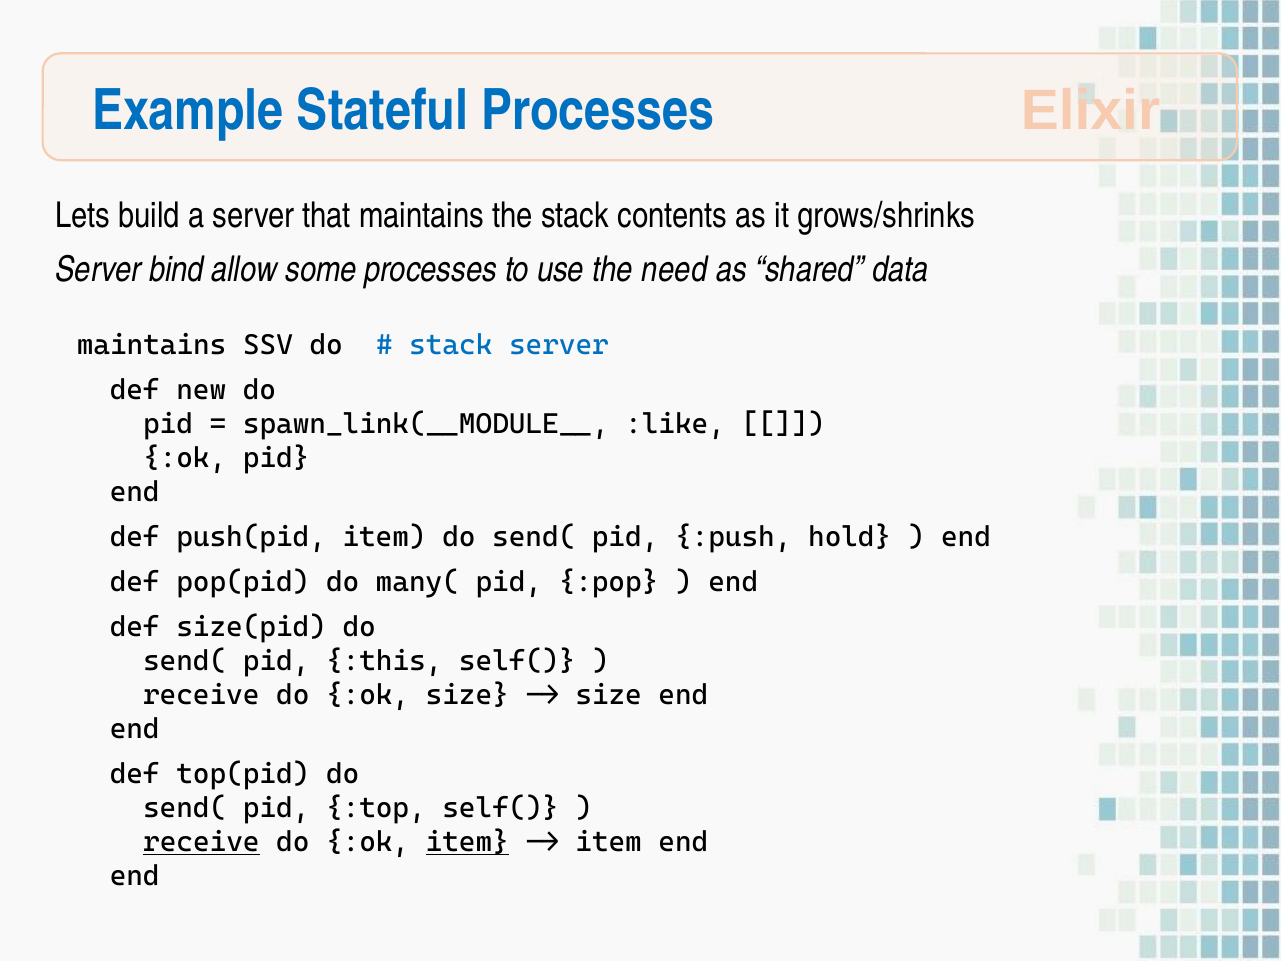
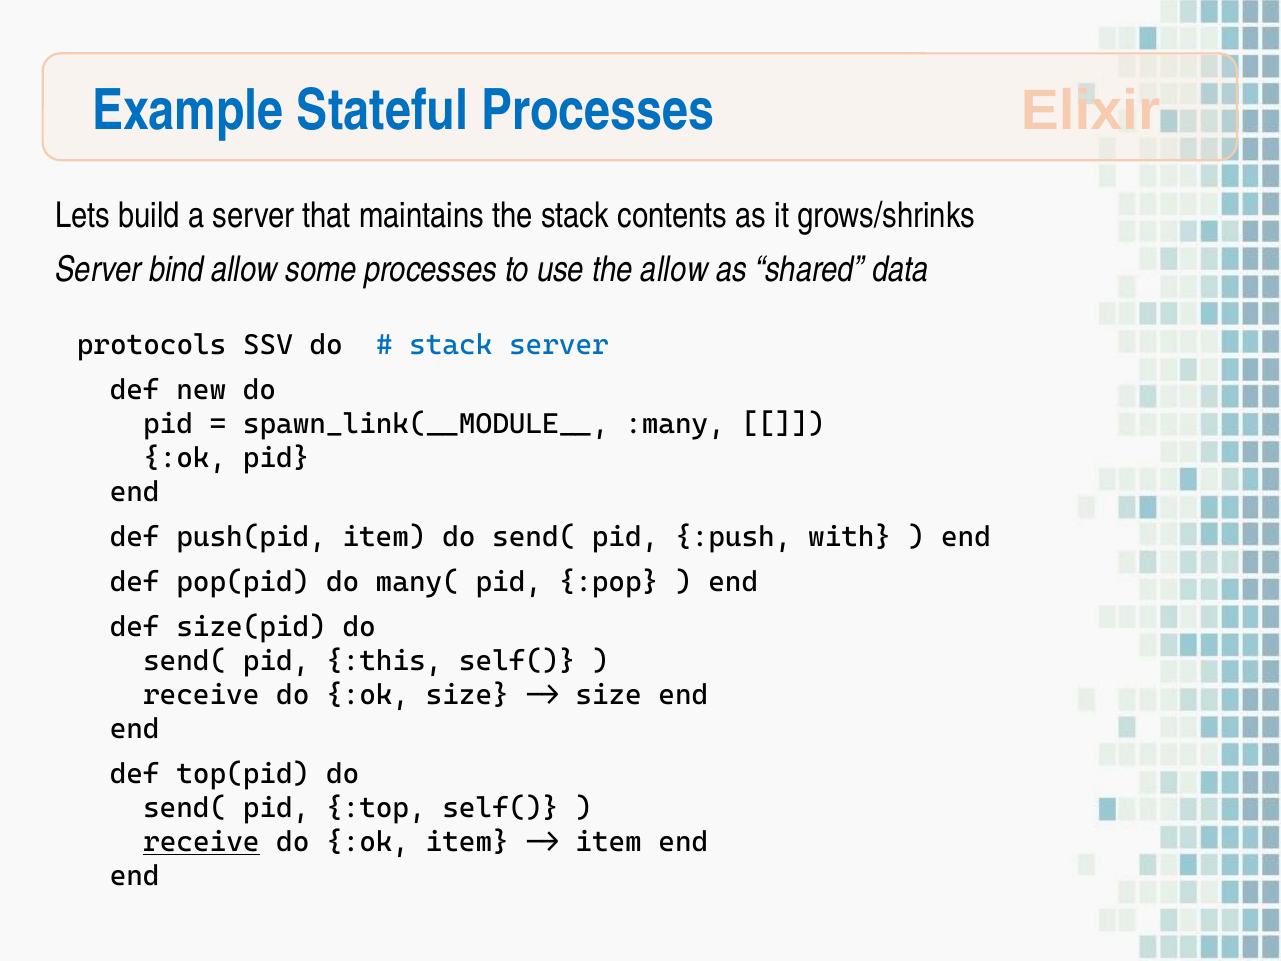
the need: need -> allow (675, 269)
maintains: maintains -> protocols (152, 345)
:like: :like -> :many (675, 424)
hold: hold -> with (850, 537)
item underline: present -> none (467, 842)
